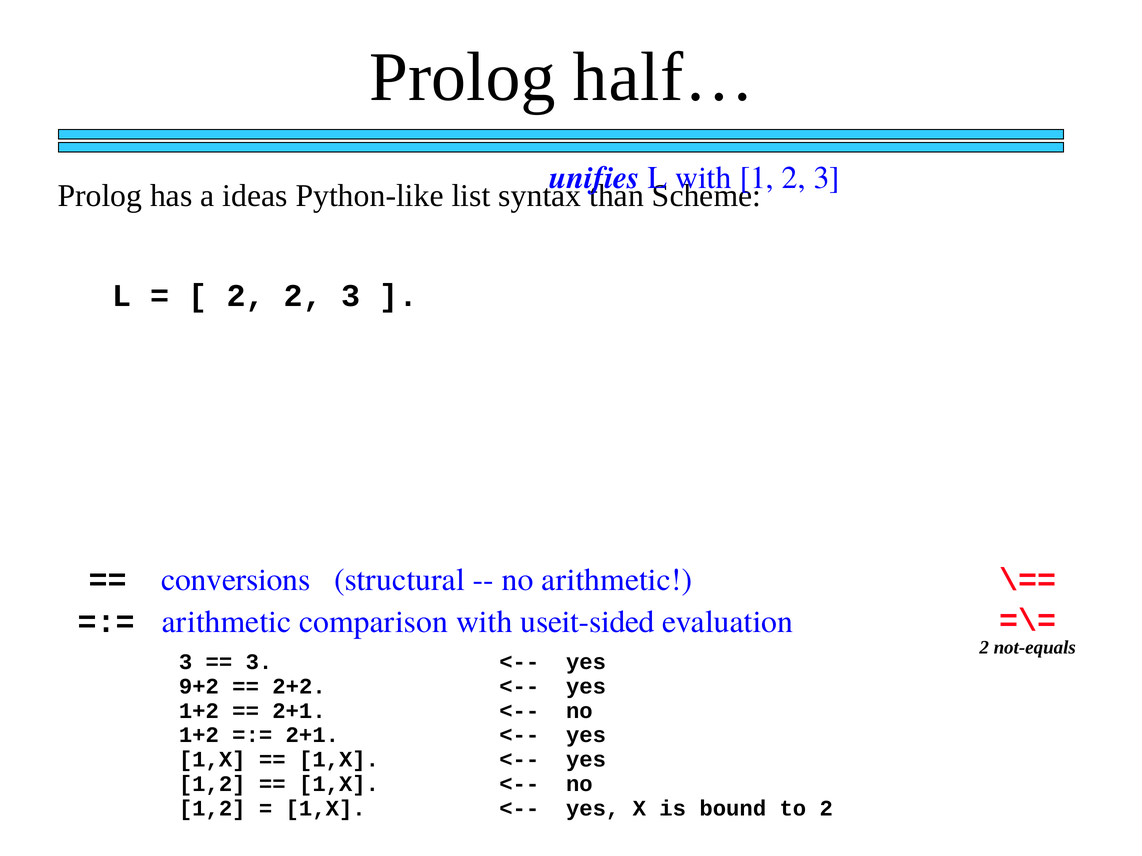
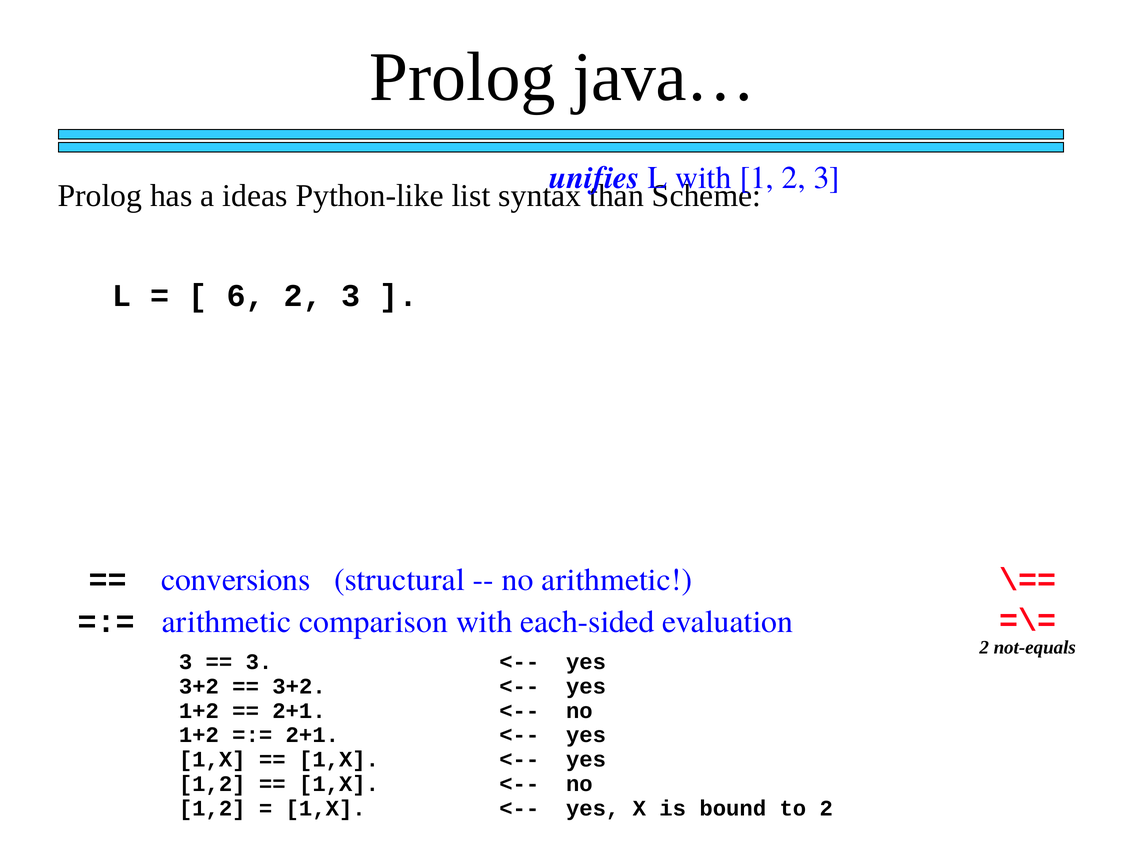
half…: half… -> java… (664, 77)
2: 2 -> 6 (246, 296)
useit-sided: useit-sided -> each-sided (588, 622)
9+2: 9+2 -> 3+2 (199, 687)
2+2: 2+2 -> 3+2 (299, 687)
